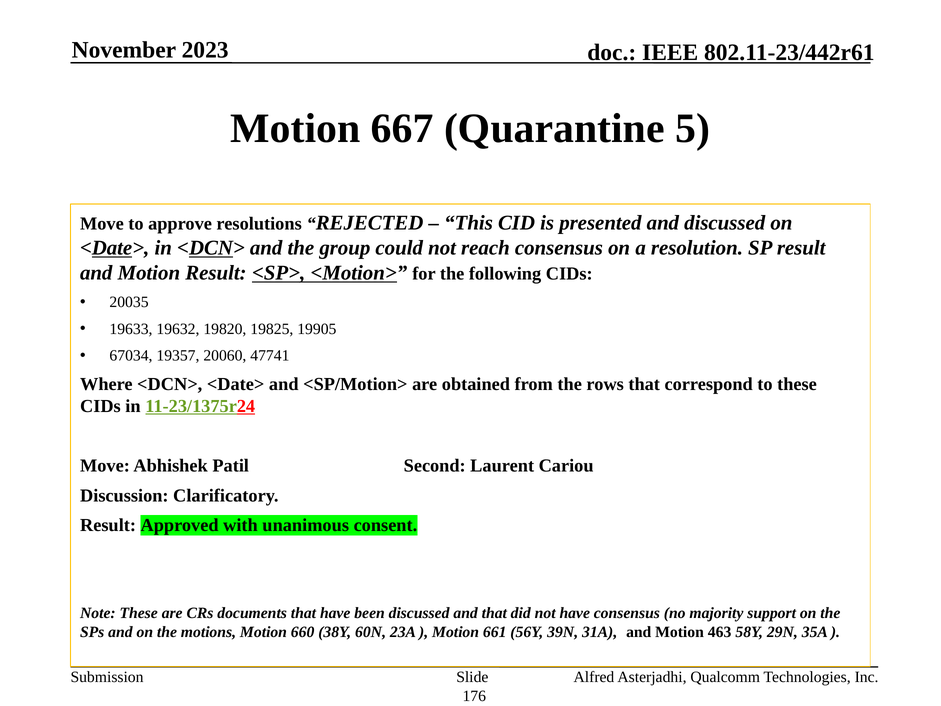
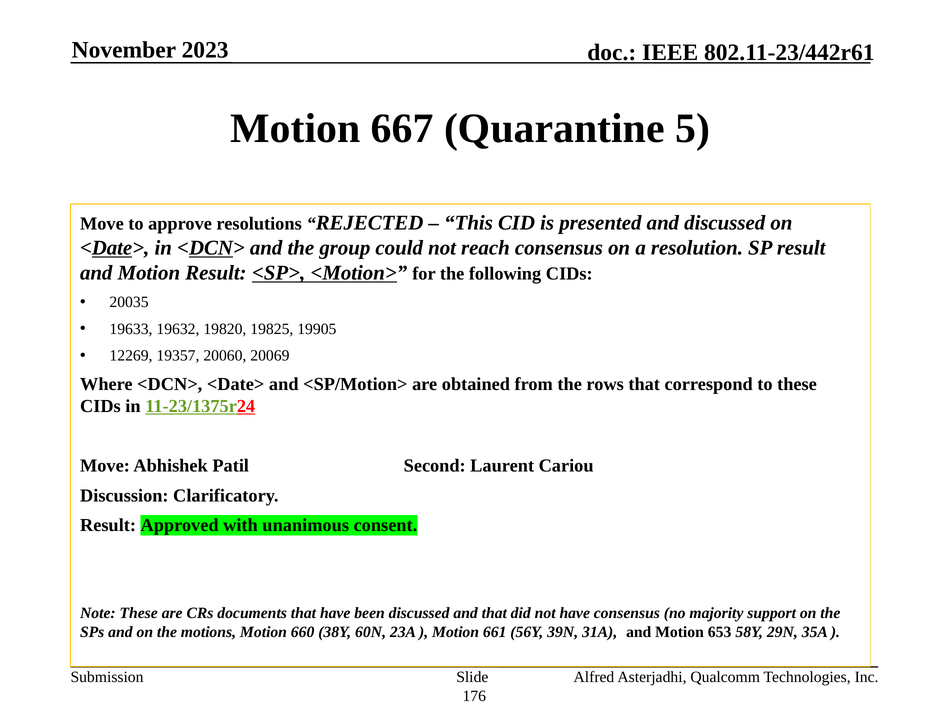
67034: 67034 -> 12269 (131, 356)
47741: 47741 -> 20069 (270, 356)
463: 463 -> 653 (720, 632)
